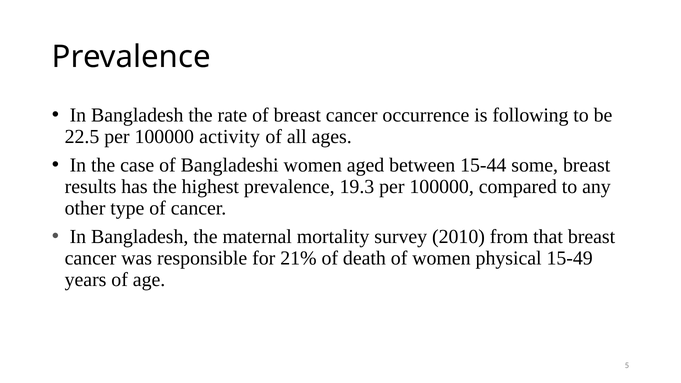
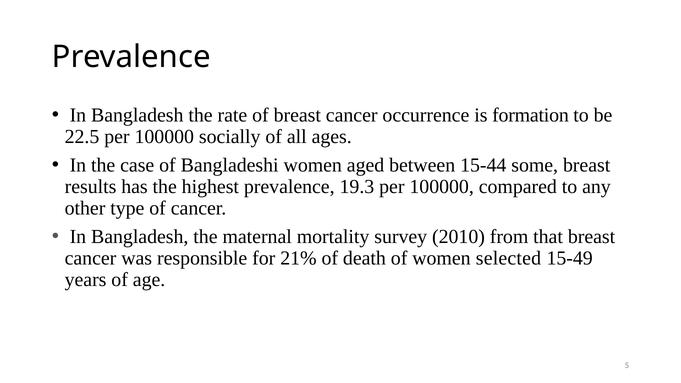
following: following -> formation (530, 115)
activity: activity -> socially (230, 137)
physical: physical -> selected (508, 258)
